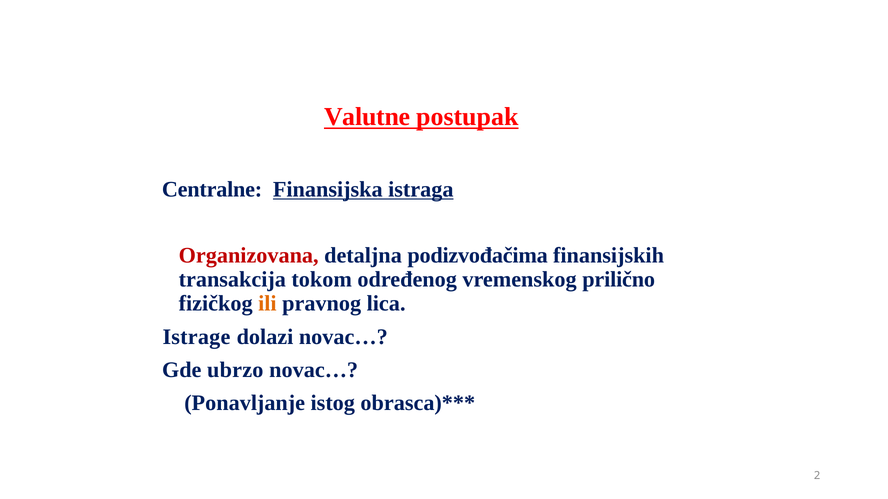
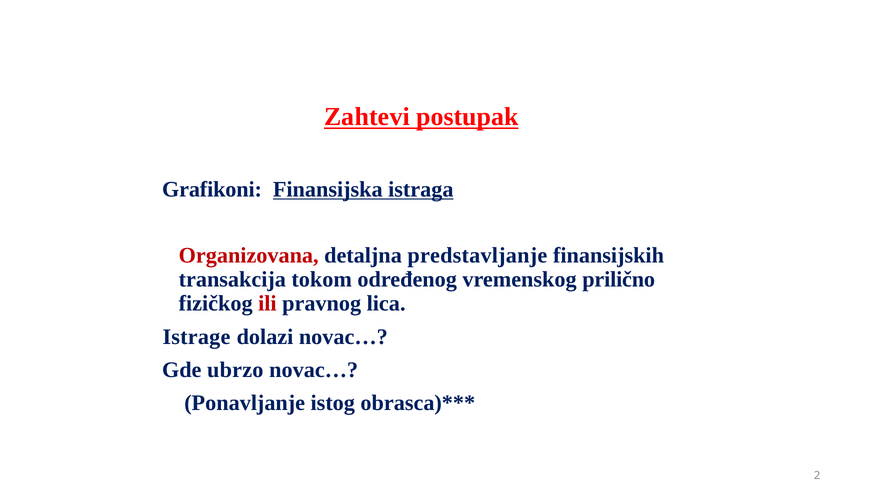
Valutne: Valutne -> Zahtevi (367, 117)
Centralne: Centralne -> Grafikoni (212, 189)
podizvođačima: podizvođačima -> predstavljanje (477, 256)
ili colour: orange -> red (267, 304)
